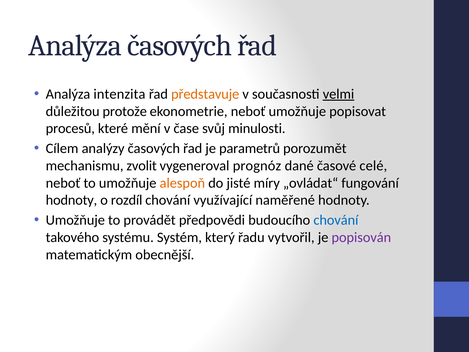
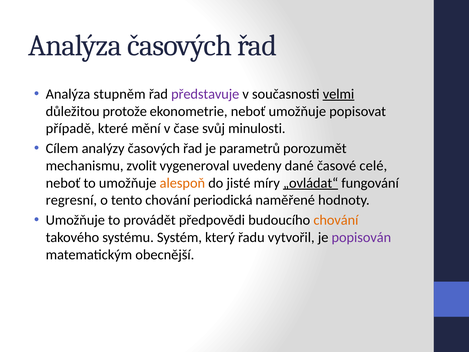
intenzita: intenzita -> stupněm (119, 94)
představuje colour: orange -> purple (205, 94)
procesů: procesů -> případě (70, 128)
prognóz: prognóz -> uvedeny (257, 166)
„ovládat“ underline: none -> present (311, 183)
hodnoty: hodnoty -> regresní (71, 200)
rozdíl: rozdíl -> tento (127, 200)
využívající: využívající -> periodická (223, 200)
chování colour: blue -> orange (336, 220)
